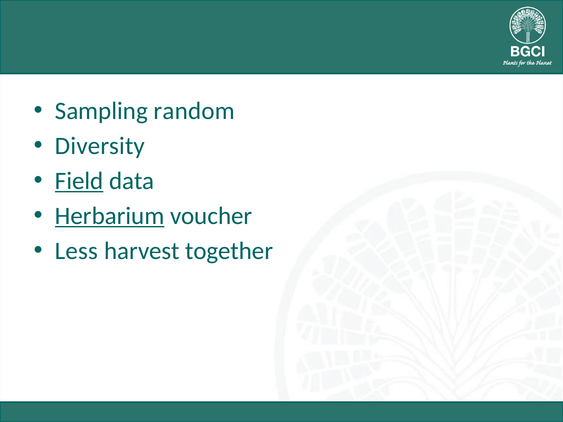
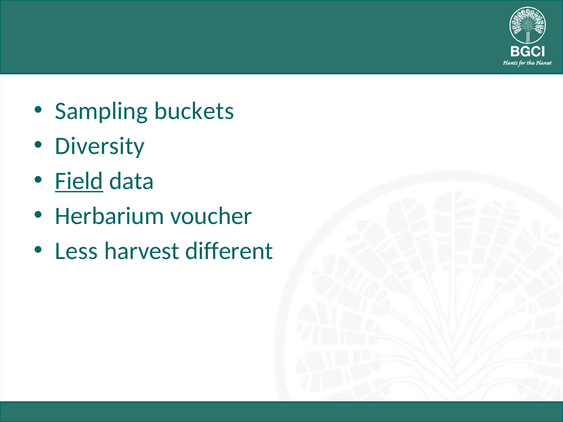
random: random -> buckets (194, 111)
Herbarium underline: present -> none (110, 216)
together: together -> different (229, 251)
